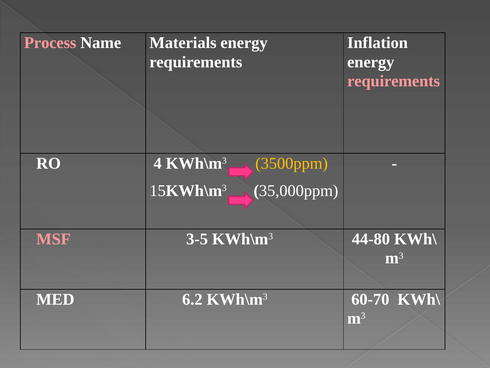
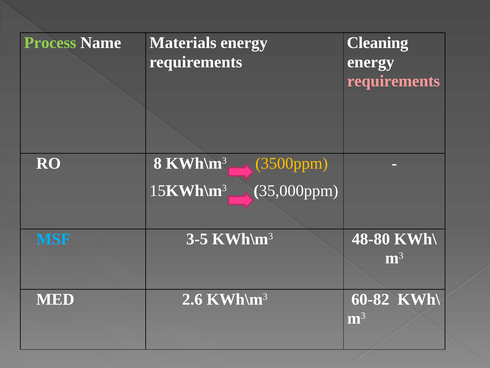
Process colour: pink -> light green (50, 43)
Inflation: Inflation -> Cleaning (378, 43)
4: 4 -> 8 (158, 163)
MSF colour: pink -> light blue (54, 239)
44-80: 44-80 -> 48-80 (371, 239)
6.2: 6.2 -> 2.6 (192, 299)
60-70: 60-70 -> 60-82 (370, 299)
